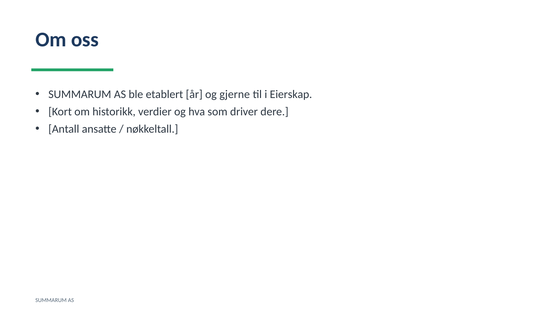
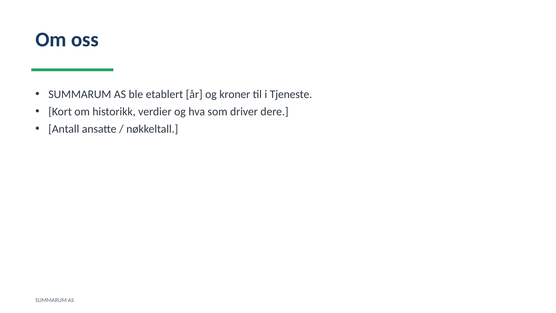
gjerne: gjerne -> kroner (235, 94)
Eierskap: Eierskap -> Tjeneste (291, 94)
